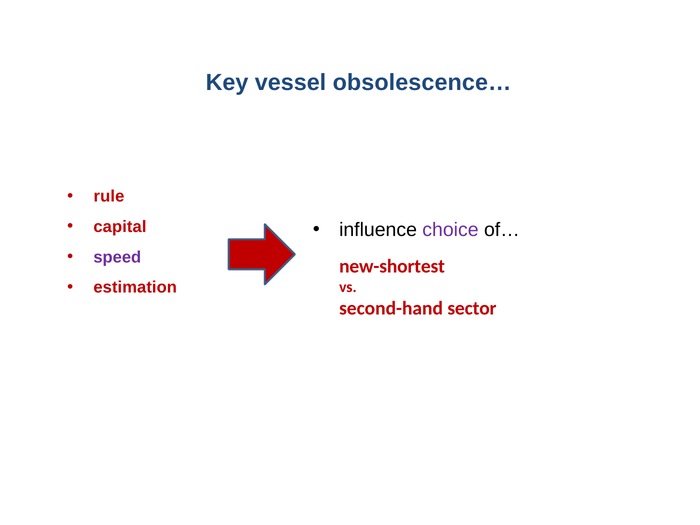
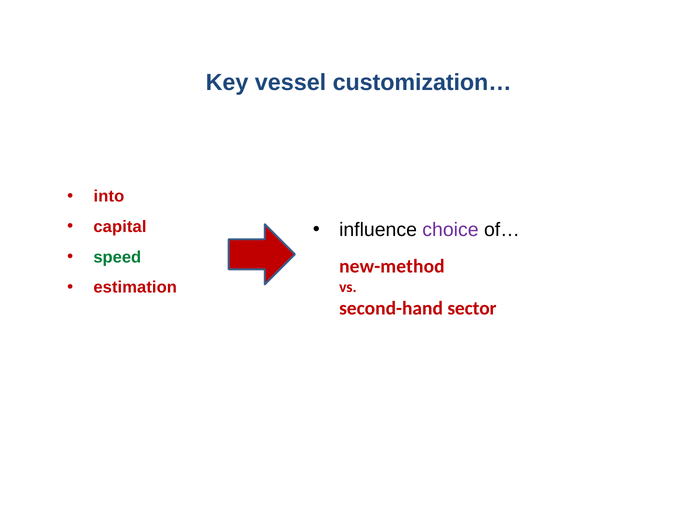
obsolescence…: obsolescence… -> customization… (422, 82)
rule: rule -> into (109, 197)
speed colour: purple -> green (117, 257)
new-shortest: new-shortest -> new-method (392, 266)
